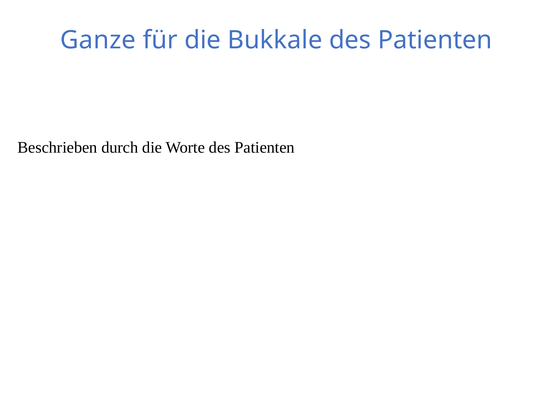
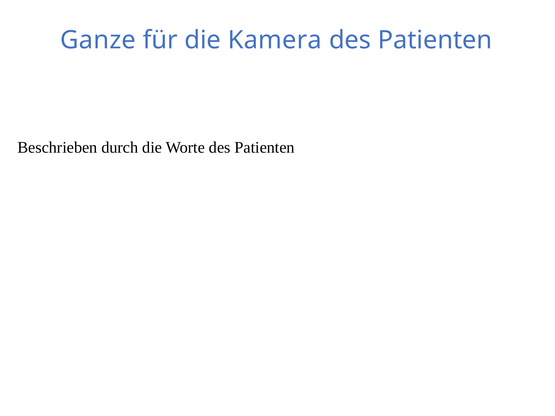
Bukkale: Bukkale -> Kamera (275, 40)
